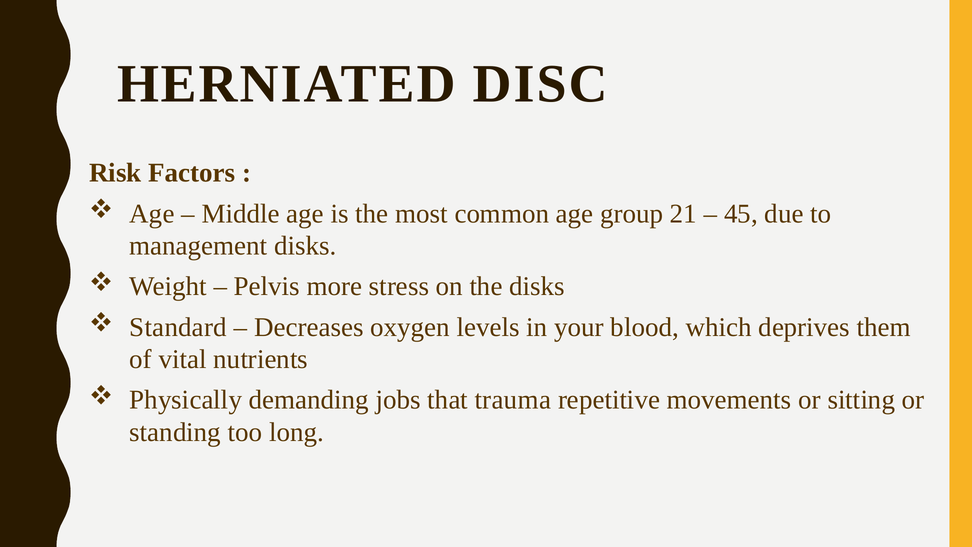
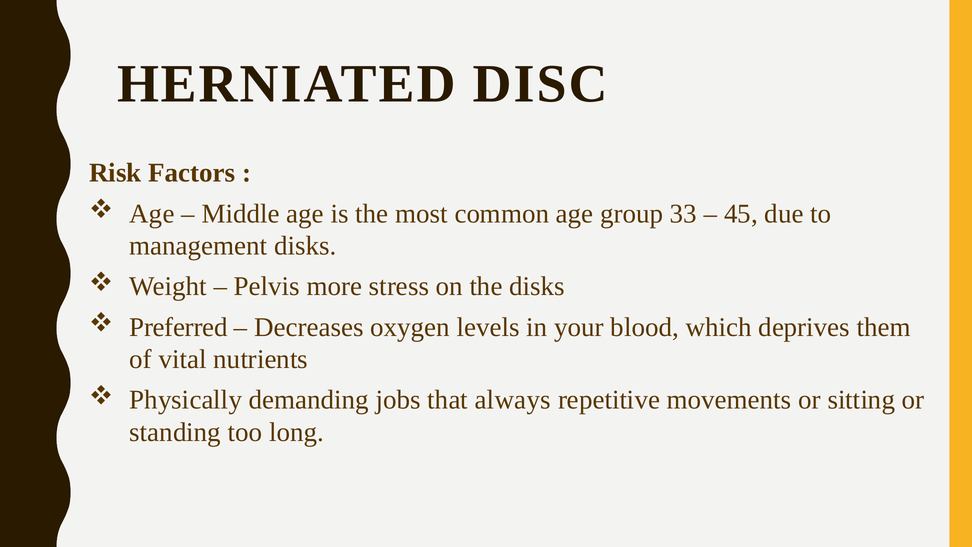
21: 21 -> 33 (683, 213)
Standard: Standard -> Preferred (178, 327)
trauma: trauma -> always (513, 400)
